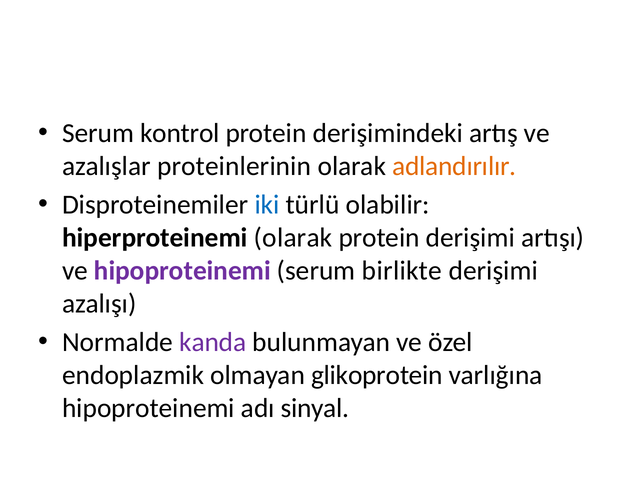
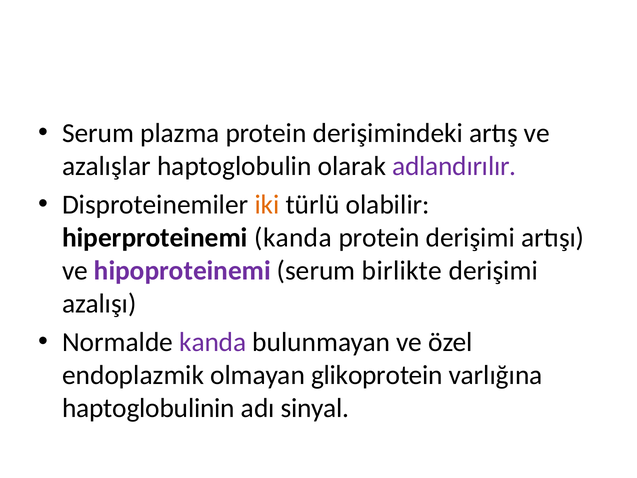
kontrol: kontrol -> plazma (180, 133)
proteinlerinin: proteinlerinin -> haptoglobulin (234, 166)
adlandırılır colour: orange -> purple (454, 166)
iki colour: blue -> orange (267, 205)
hiperproteinemi olarak: olarak -> kanda (293, 237)
hipoproteinemi: hipoproteinemi -> haptoglobulinin (149, 408)
